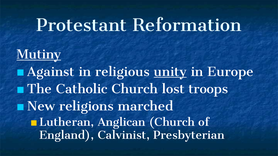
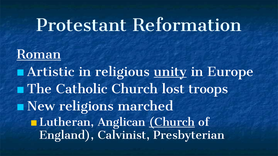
Mutiny: Mutiny -> Roman (39, 55)
Against: Against -> Artistic (51, 72)
Church underline: none -> present (172, 123)
